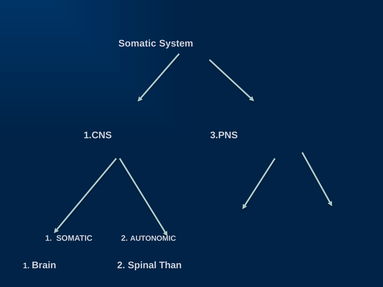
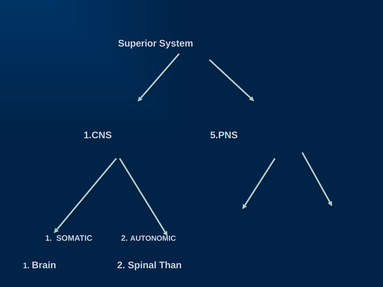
Somatic: Somatic -> Superior (137, 43)
3.PNS: 3.PNS -> 5.PNS (224, 135)
